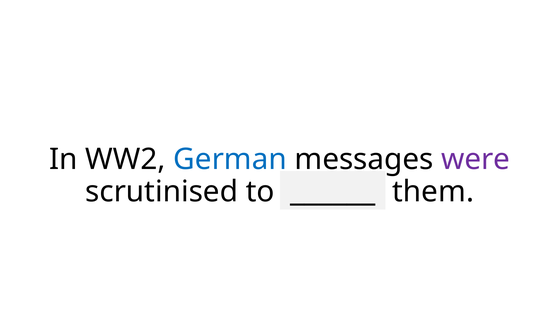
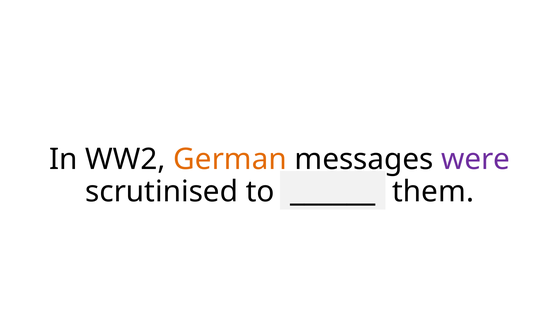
German colour: blue -> orange (230, 159)
